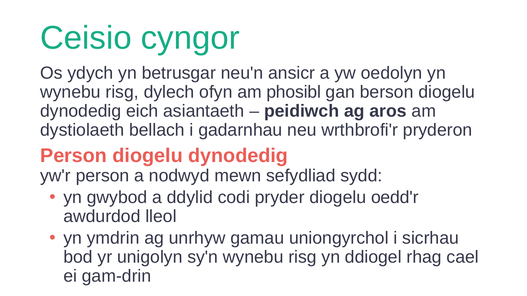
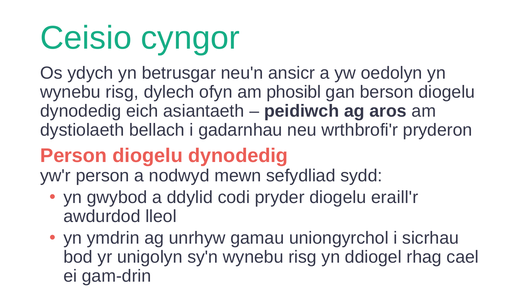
oedd'r: oedd'r -> eraill'r (395, 198)
